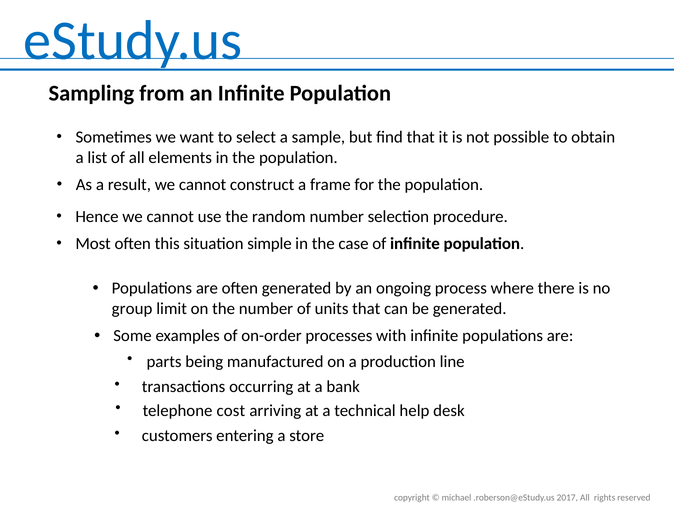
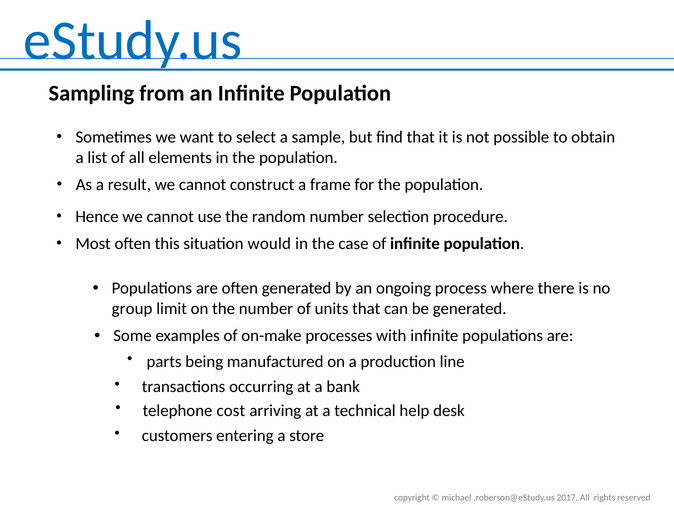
simple: simple -> would (269, 244)
on-order: on-order -> on-make (271, 336)
